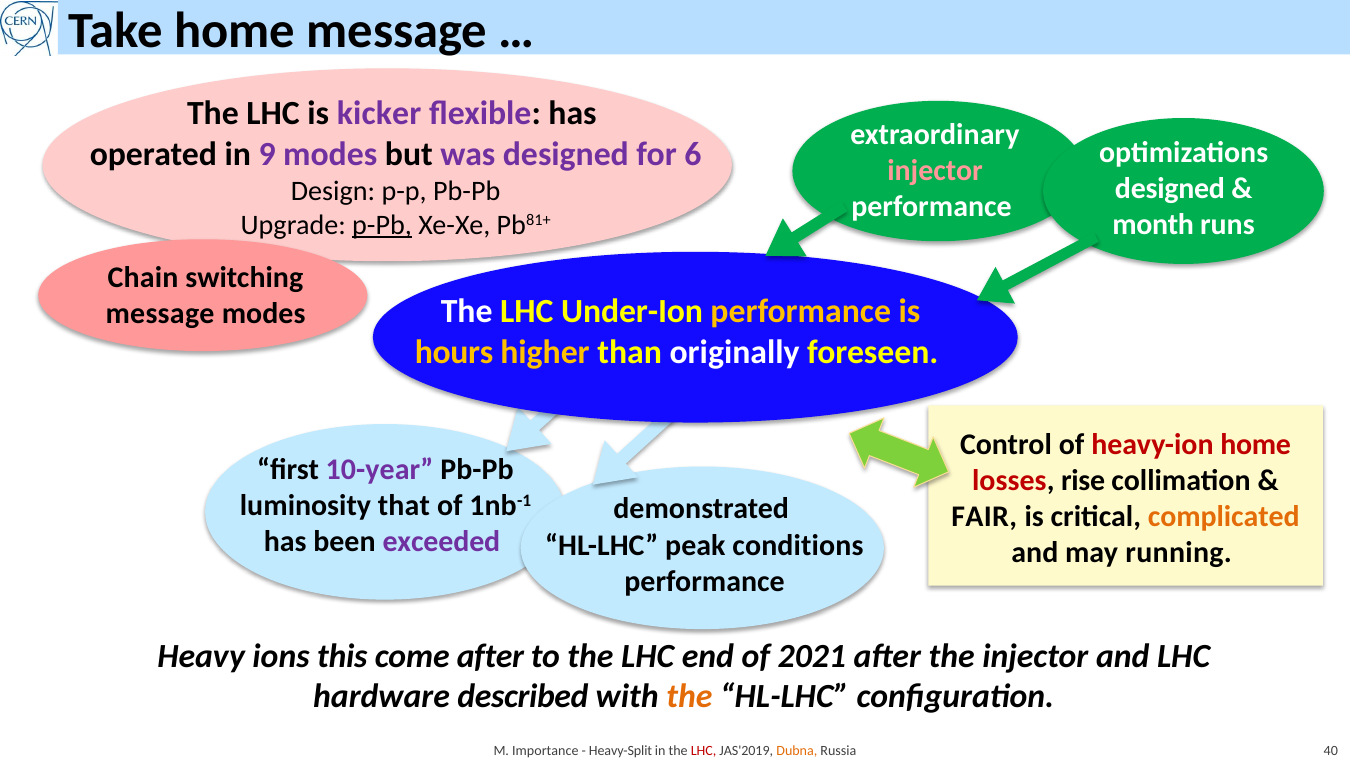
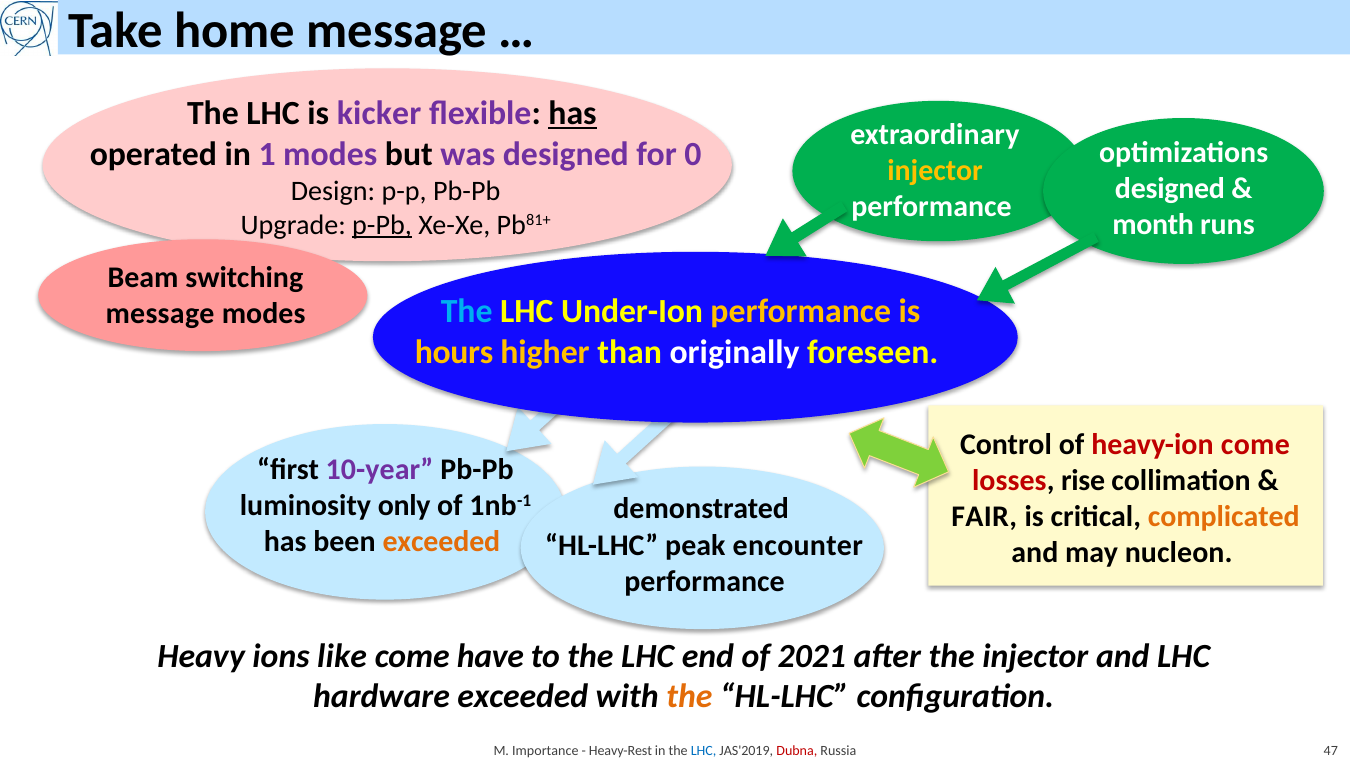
has underline: none -> present (573, 114)
9: 9 -> 1 (267, 154)
6: 6 -> 0 (693, 154)
injector colour: pink -> yellow (935, 170)
Chain: Chain -> Beam (143, 277)
The colour: white -> light blue (467, 311)
heavy-ion home: home -> come (1255, 444)
that: that -> only (404, 505)
exceeded colour: purple -> orange (441, 541)
conditions: conditions -> encounter (798, 545)
running: running -> nucleon (1179, 553)
this: this -> like (342, 655)
come after: after -> have (490, 655)
hardware described: described -> exceeded (523, 696)
Heavy-Split: Heavy-Split -> Heavy-Rest (621, 750)
LHC colour: red -> blue (704, 750)
Dubna colour: orange -> red (797, 750)
40: 40 -> 47 (1331, 750)
